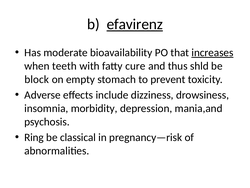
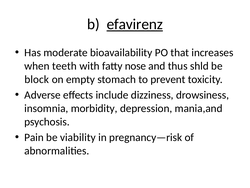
increases underline: present -> none (212, 52)
cure: cure -> nose (135, 66)
Ring: Ring -> Pain (34, 137)
classical: classical -> viability (78, 137)
